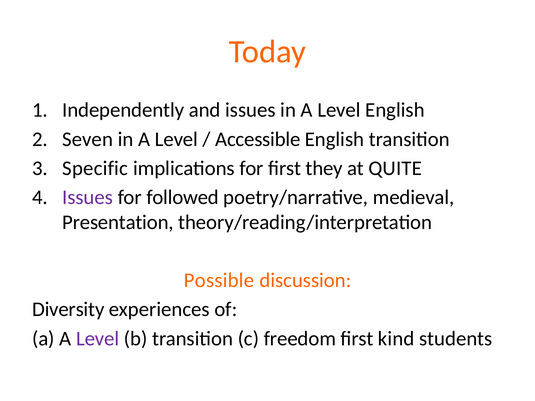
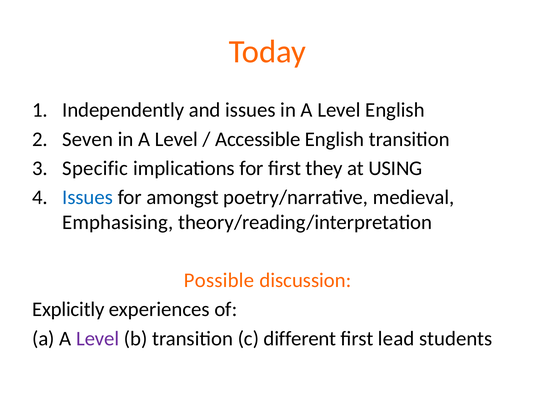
QUITE: QUITE -> USING (395, 168)
Issues colour: purple -> blue (88, 197)
followed: followed -> amongst (183, 197)
Presentation: Presentation -> Emphasising (118, 222)
Diversity: Diversity -> Explicitly (68, 310)
freedom: freedom -> different (300, 339)
kind: kind -> lead (396, 339)
